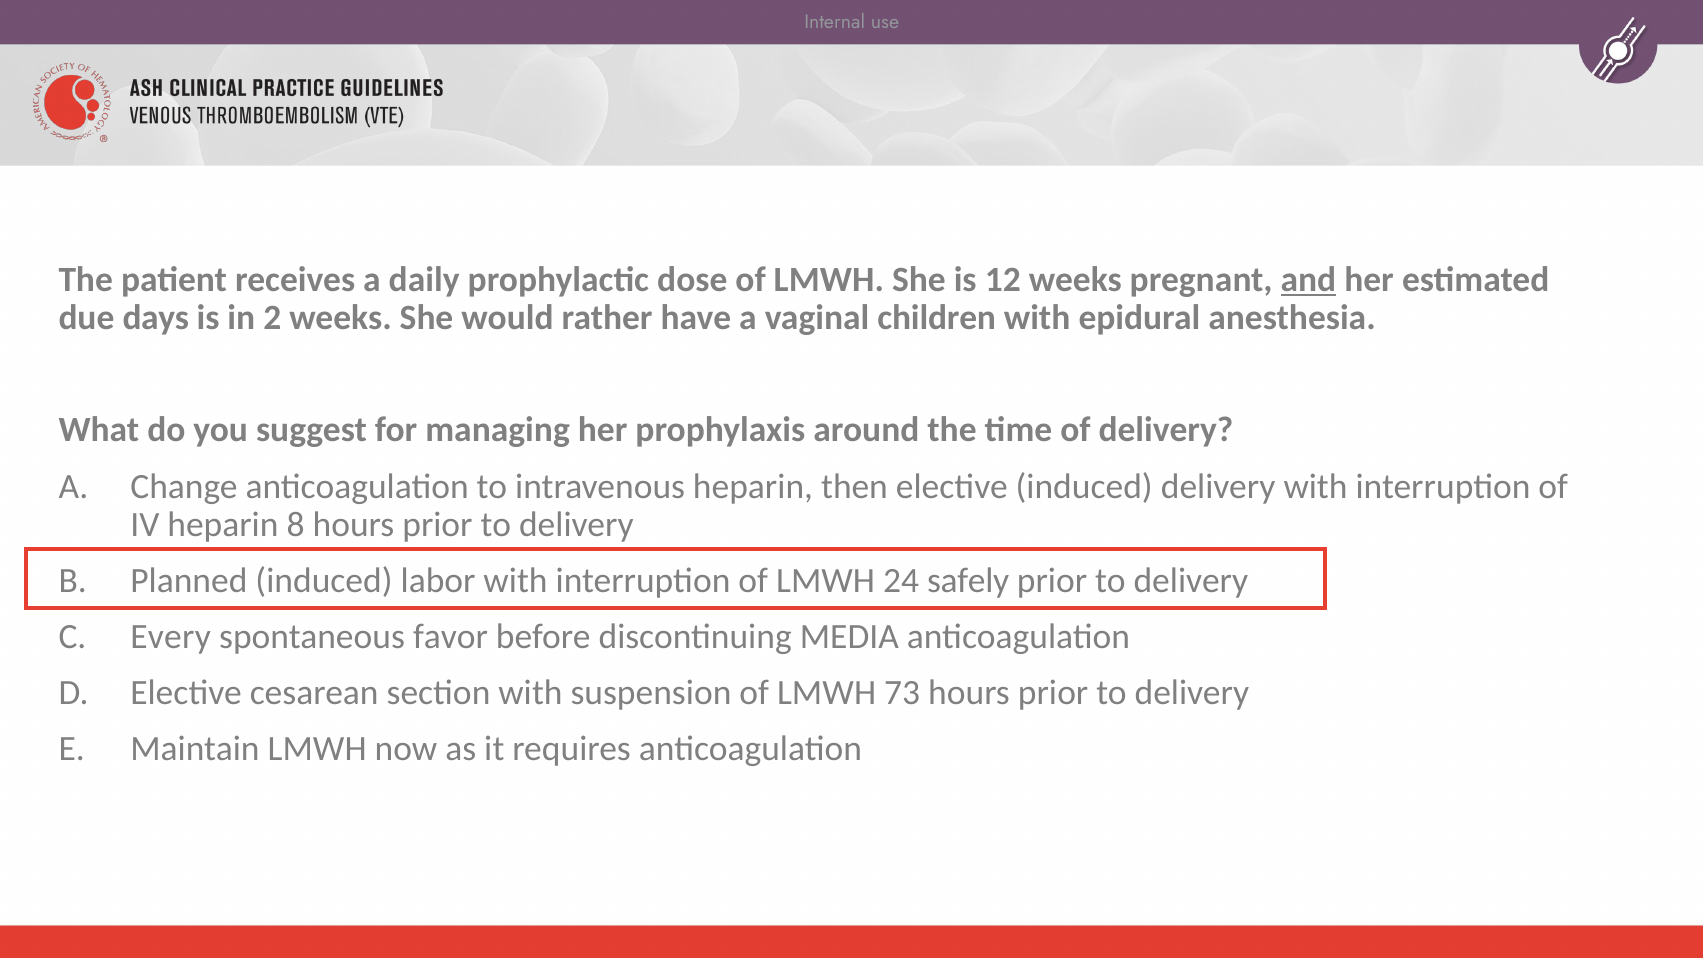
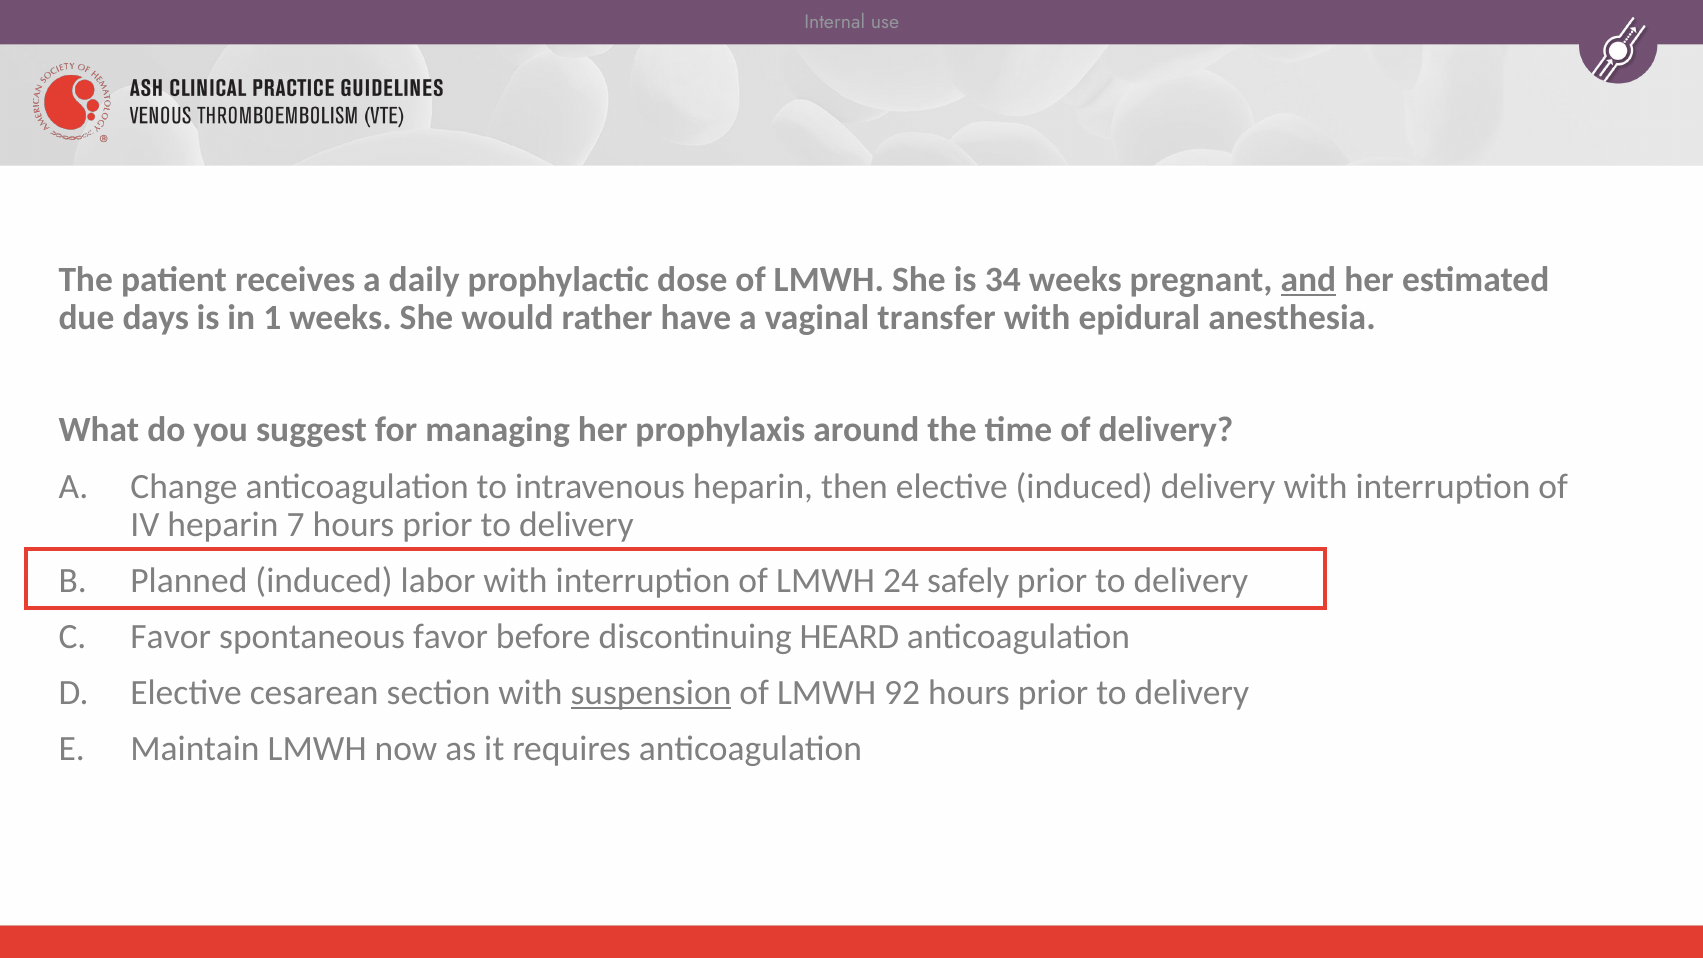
12: 12 -> 34 (1003, 280)
2: 2 -> 1 (272, 318)
children: children -> transfer (937, 318)
8: 8 -> 7 (296, 525)
Every: Every -> Favor (171, 637)
MEDIA: MEDIA -> HEARD (850, 637)
suspension underline: none -> present (651, 693)
73: 73 -> 92 (902, 693)
